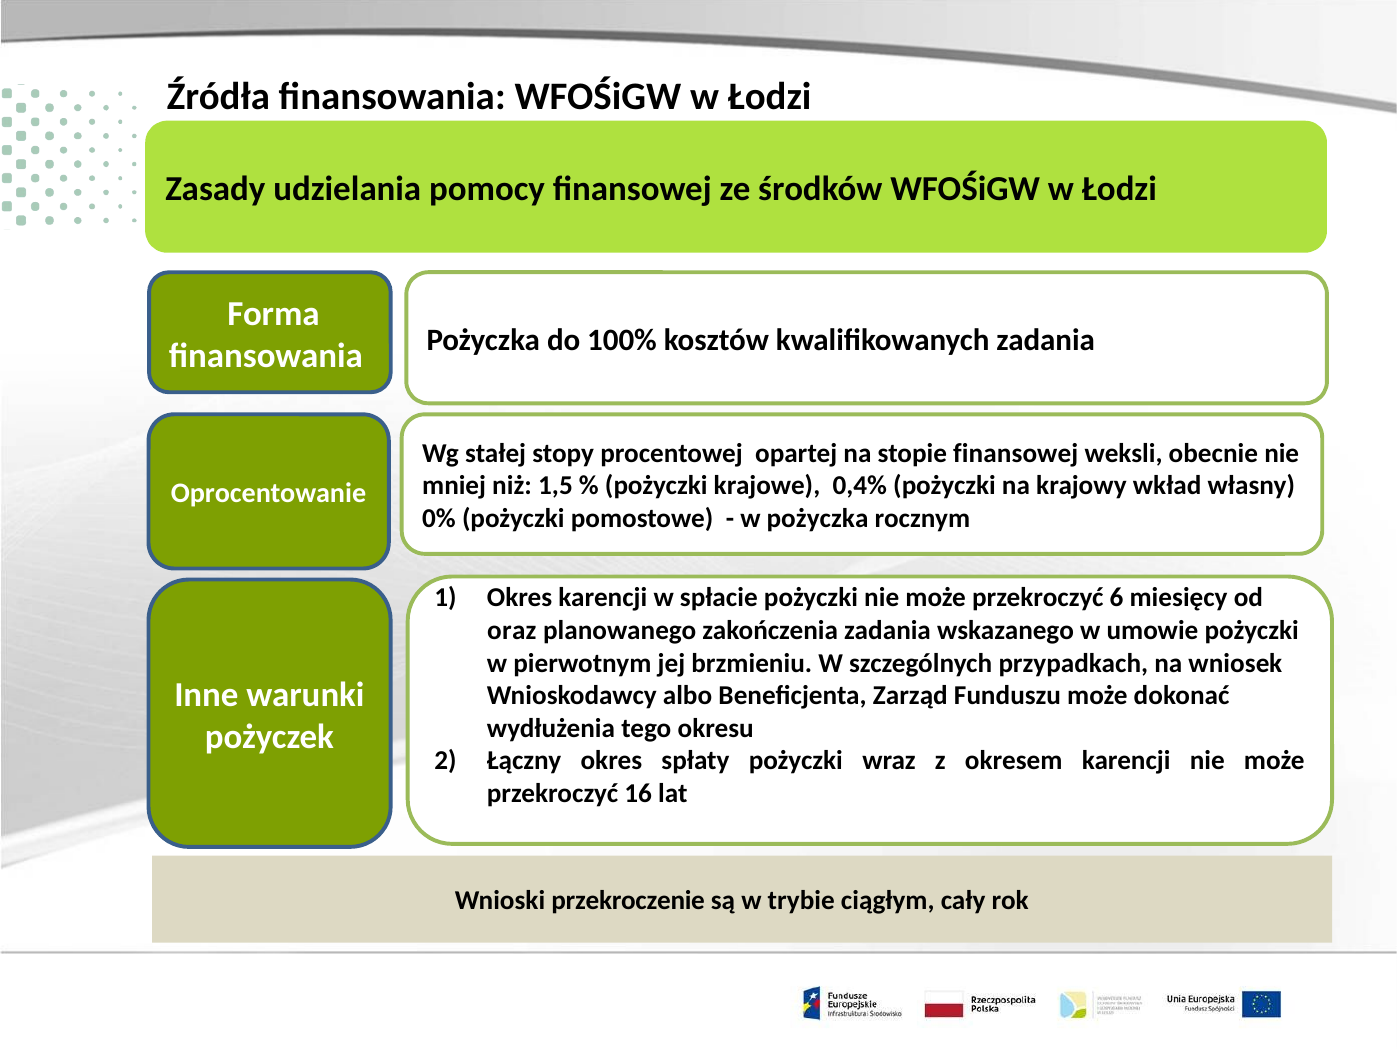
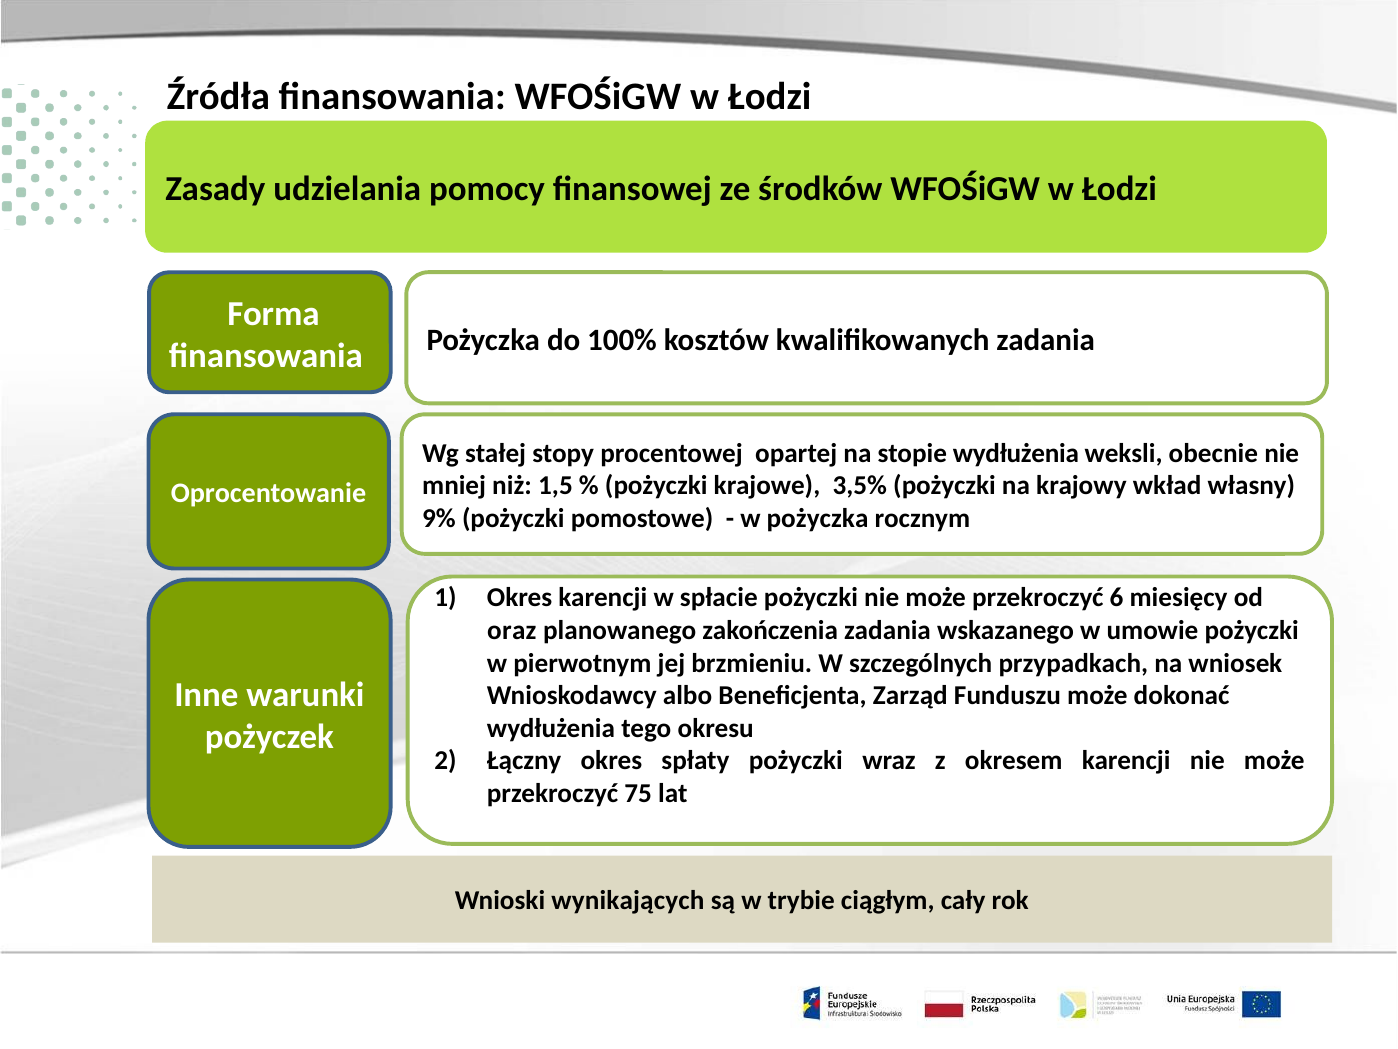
stopie finansowej: finansowej -> wydłużenia (1016, 453)
0,4%: 0,4% -> 3,5% (860, 486)
0%: 0% -> 9% (439, 518)
16: 16 -> 75 (638, 793)
przekroczenie: przekroczenie -> wynikających (628, 900)
